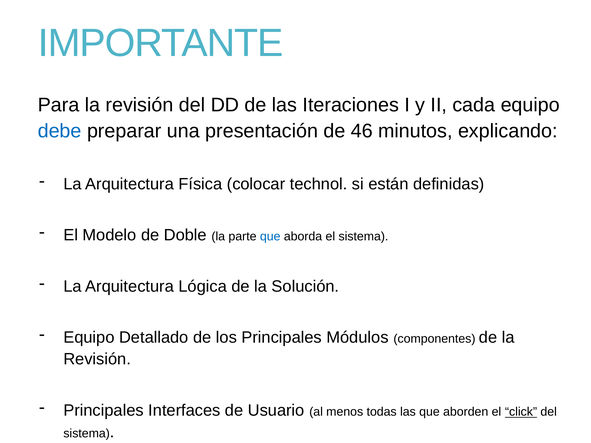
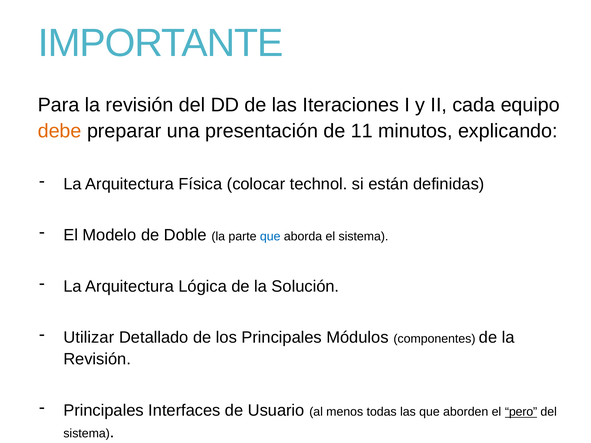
debe colour: blue -> orange (60, 131)
46: 46 -> 11 (362, 131)
Equipo: Equipo -> Utilizar (89, 338)
click: click -> pero (521, 412)
